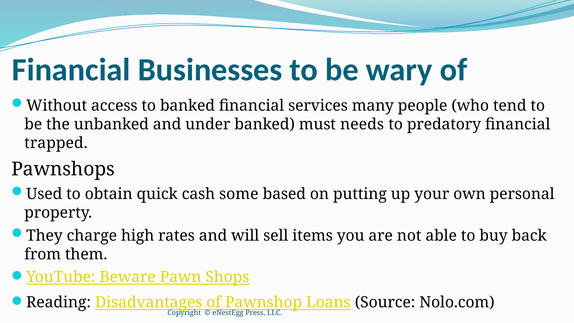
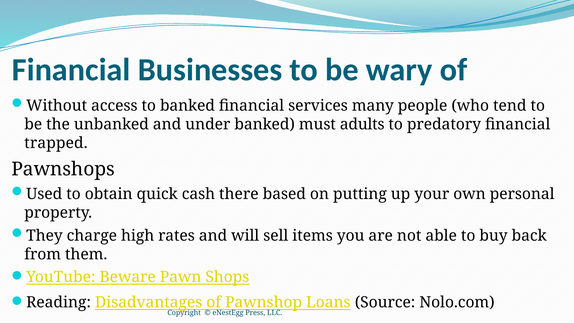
needs: needs -> adults (362, 124)
some: some -> there (239, 194)
